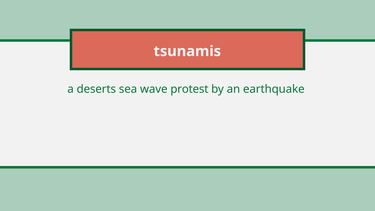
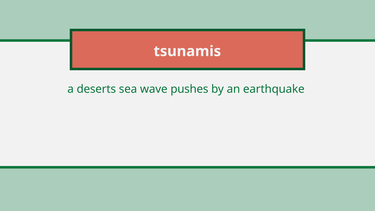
protest: protest -> pushes (189, 89)
